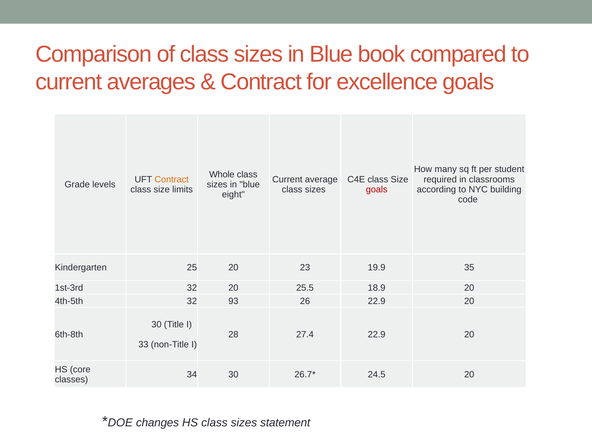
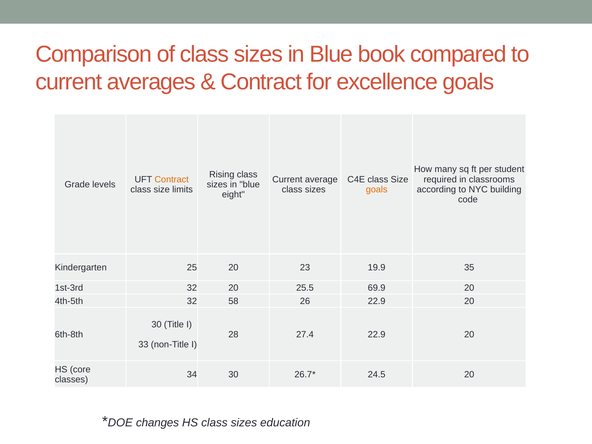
Whole: Whole -> Rising (222, 174)
goals colour: red -> orange (377, 189)
18.9: 18.9 -> 69.9 (377, 288)
93: 93 -> 58 (233, 301)
statement: statement -> education (285, 423)
